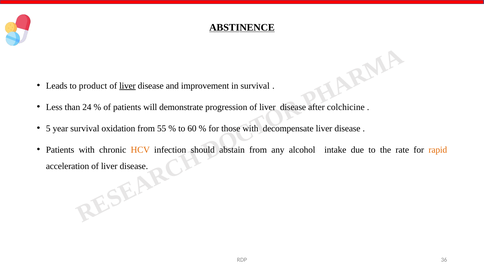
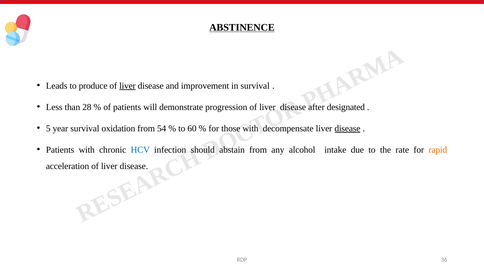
product: product -> produce (93, 86)
24: 24 -> 28 (87, 107)
colchicine: colchicine -> designated (346, 107)
55: 55 -> 54 (162, 129)
disease underline: none -> present (347, 129)
HCV colour: orange -> blue (140, 150)
